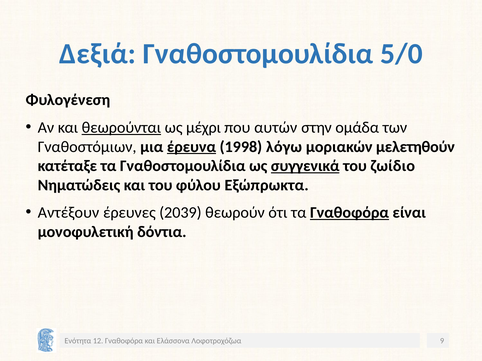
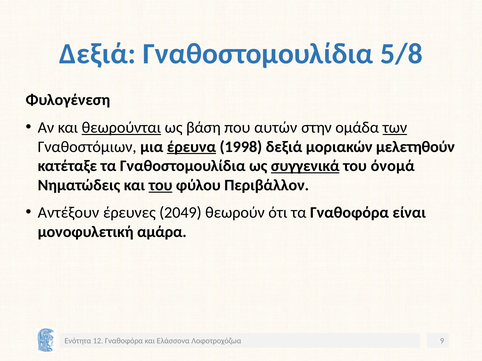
5/0: 5/0 -> 5/8 (401, 54)
μέχρι: μέχρι -> βάση (203, 128)
των underline: none -> present (395, 128)
1998 λόγω: λόγω -> δεξιά (284, 147)
ζωίδιο: ζωίδιο -> όνομά (393, 166)
του underline: none -> present (161, 186)
Εξώπρωκτα: Εξώπρωκτα -> Περιβάλλον (267, 186)
2039: 2039 -> 2049 (180, 213)
Γναθοφόρα underline: present -> none (350, 213)
δόντια: δόντια -> αμάρα (162, 232)
